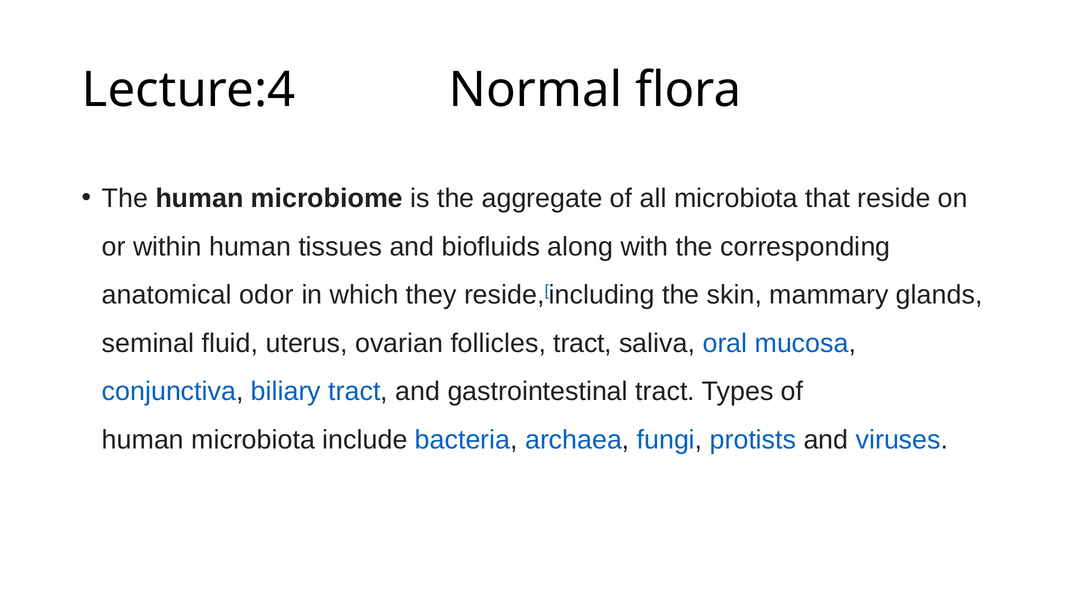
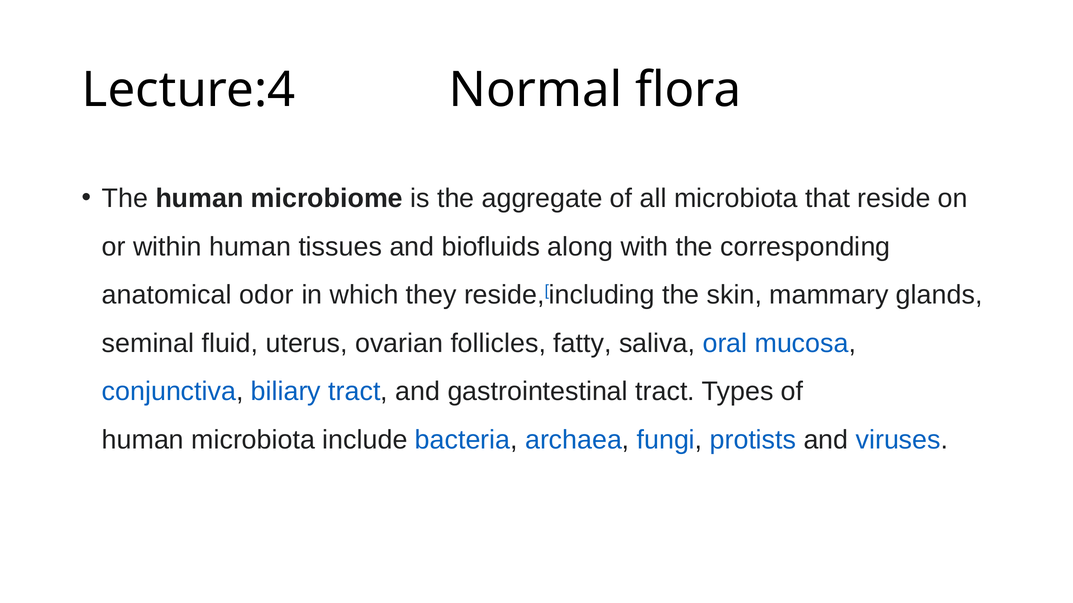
follicles tract: tract -> fatty (583, 344)
